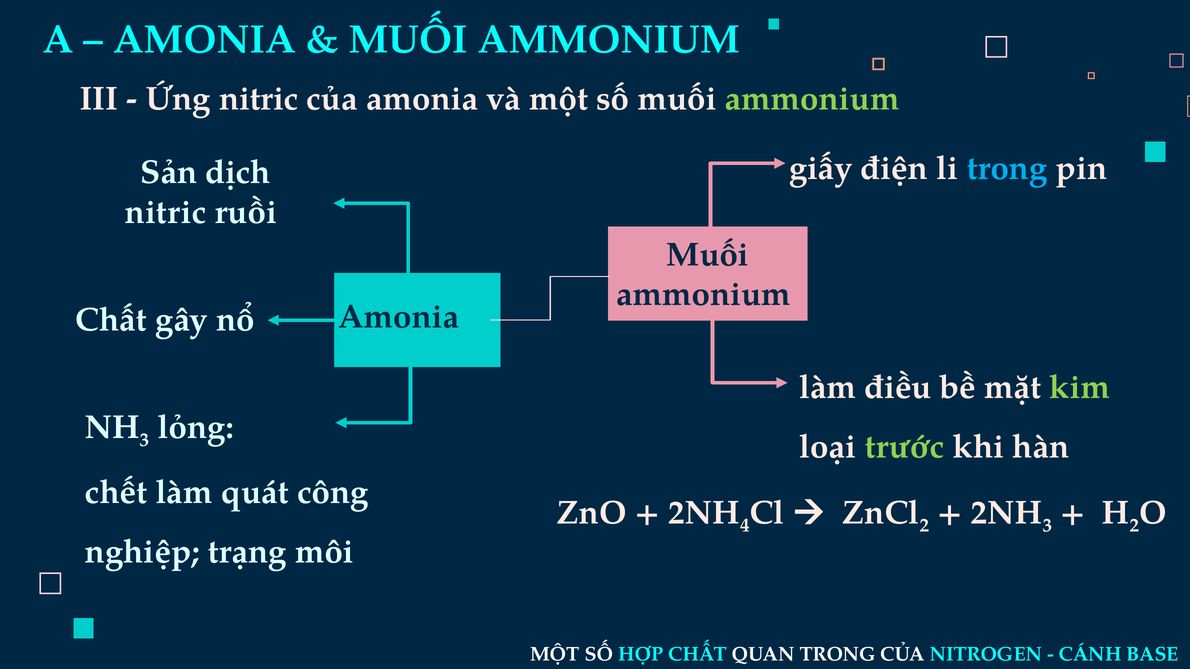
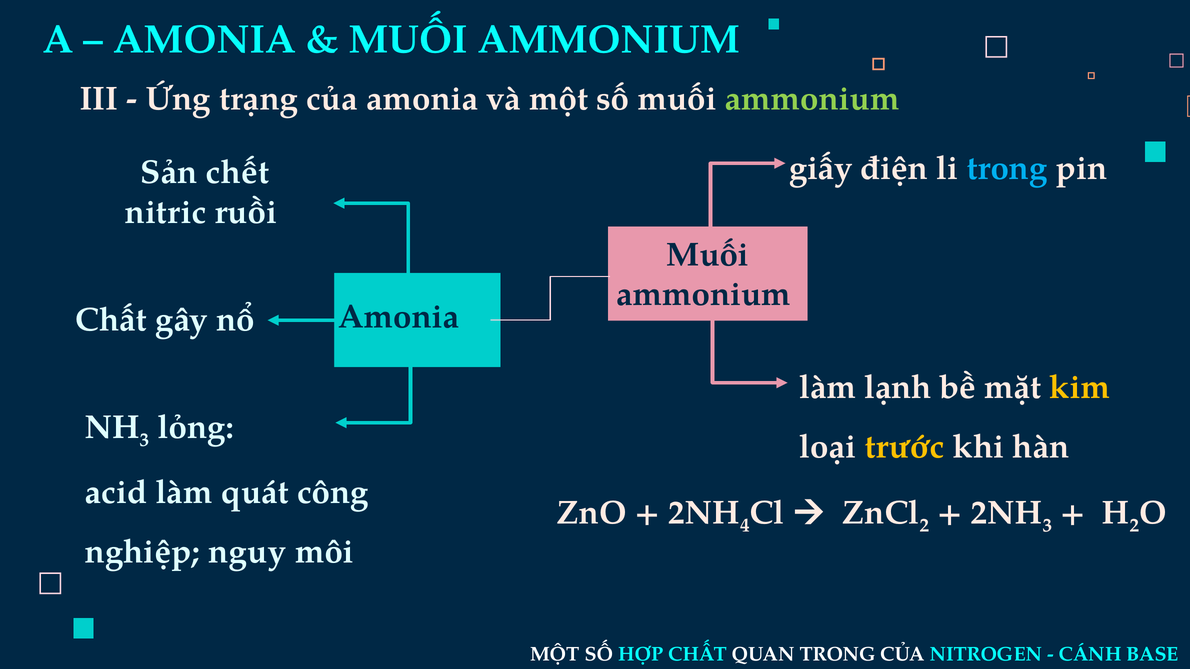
Ứng nitric: nitric -> trạng (259, 99)
dịch: dịch -> chết (238, 173)
điều: điều -> lạnh (898, 387)
kim colour: light green -> yellow (1080, 387)
trước colour: light green -> yellow (905, 447)
chết: chết -> acid (116, 492)
trạng: trạng -> nguy (247, 552)
